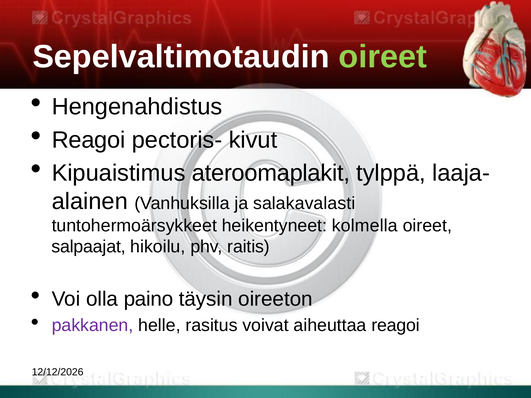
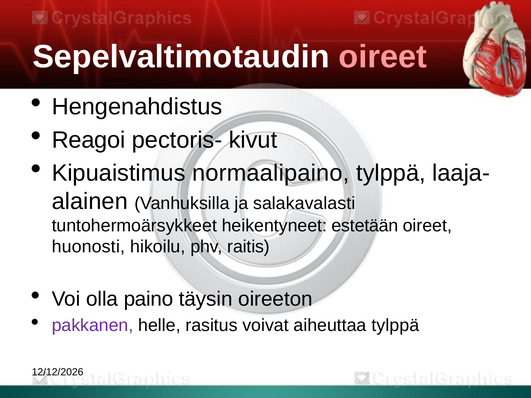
oireet colour: light green -> pink (383, 57)
ateroomaplakit: ateroomaplakit -> normaalipaino (271, 173)
kolmella: kolmella -> estetään (365, 226)
salpaajat: salpaajat -> huonosti (88, 247)
aiheuttaa reagoi: reagoi -> tylppä (395, 325)
